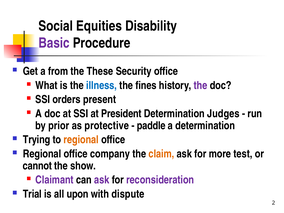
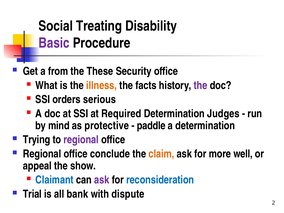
Equities: Equities -> Treating (99, 26)
illness colour: blue -> orange (102, 85)
fines: fines -> facts (146, 85)
present: present -> serious (100, 100)
President: President -> Required (121, 114)
prior: prior -> mind (59, 126)
regional colour: orange -> purple (81, 140)
company: company -> conclude (110, 154)
test: test -> well (243, 154)
cannot: cannot -> appeal (37, 166)
Claimant colour: purple -> blue (54, 180)
reconsideration colour: purple -> blue (160, 180)
upon: upon -> bank (77, 194)
